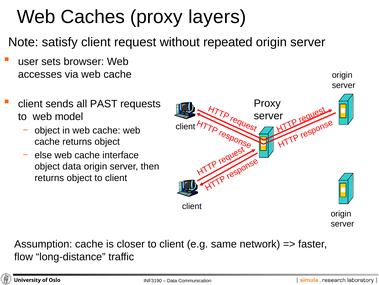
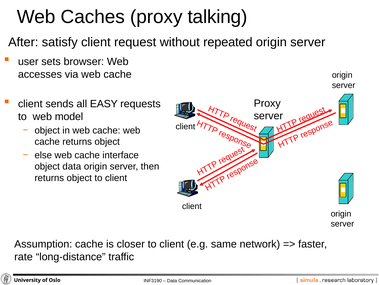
layers: layers -> talking (217, 17)
Note: Note -> After (23, 42)
PAST: PAST -> EASY (104, 104)
flow: flow -> rate (24, 256)
